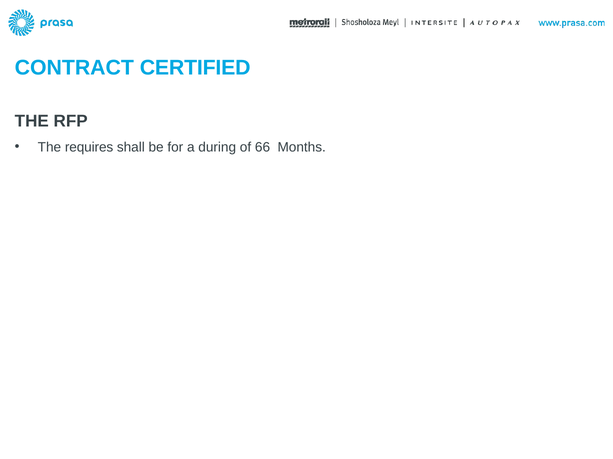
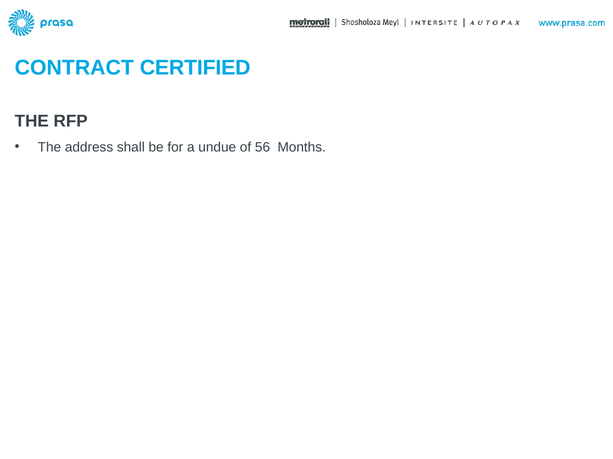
requires: requires -> address (89, 148)
during: during -> undue (217, 148)
66: 66 -> 56 (263, 148)
